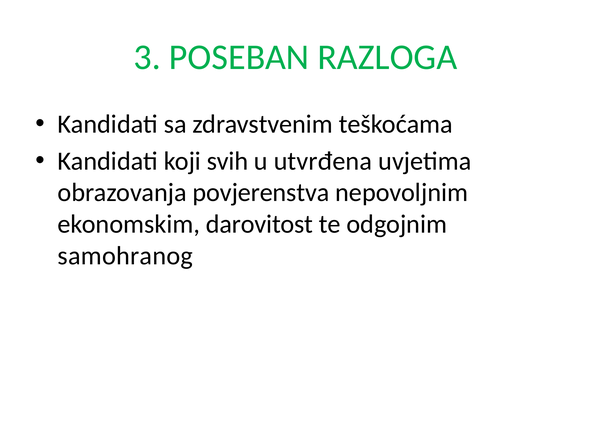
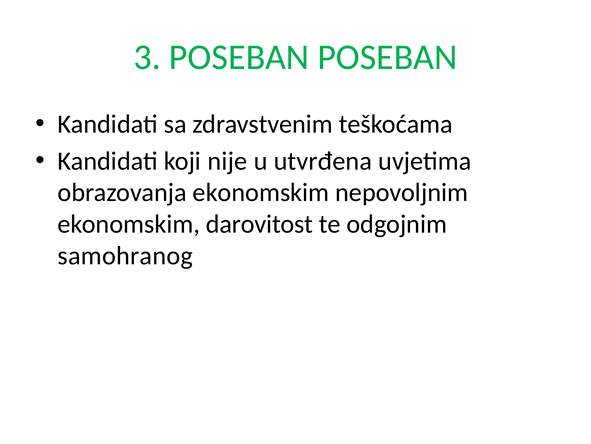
POSEBAN RAZLOGA: RAZLOGA -> POSEBAN (387, 57)
svih: svih -> nije (227, 161)
obrazovanja povjerenstva: povjerenstva -> ekonomskim (261, 192)
